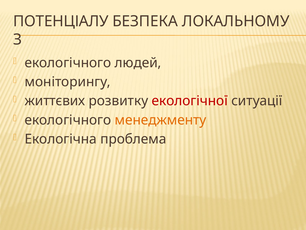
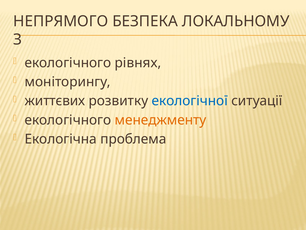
ПОТЕНЦІАЛУ: ПОТЕНЦІАЛУ -> НЕПРЯМОГО (61, 21)
людей: людей -> рівнях (138, 63)
екологічної colour: red -> blue (190, 101)
